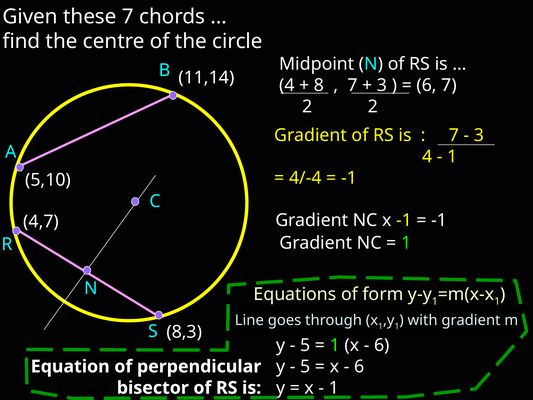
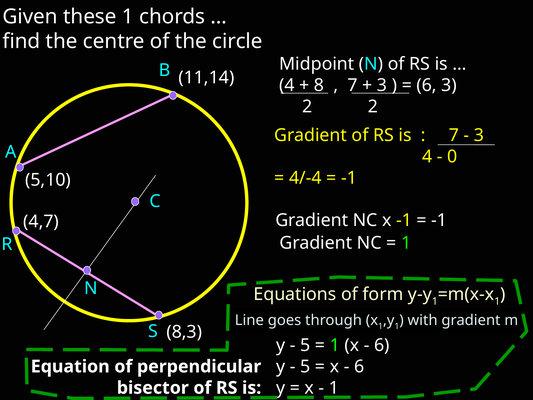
these 7: 7 -> 1 (128, 16)
6 7: 7 -> 3 (449, 85)
1: 1 -> 0 (452, 157)
